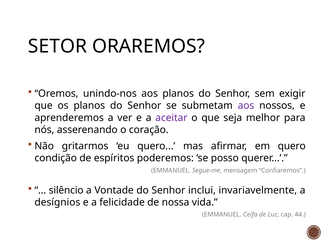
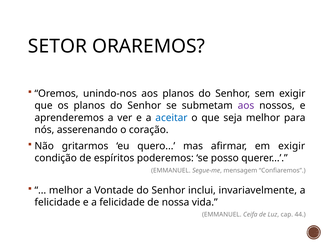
aceitar colour: purple -> blue (171, 118)
em quero: quero -> exigir (292, 146)
silêncio: silêncio -> melhor (66, 190)
desígnios: desígnios -> felicidade (57, 202)
